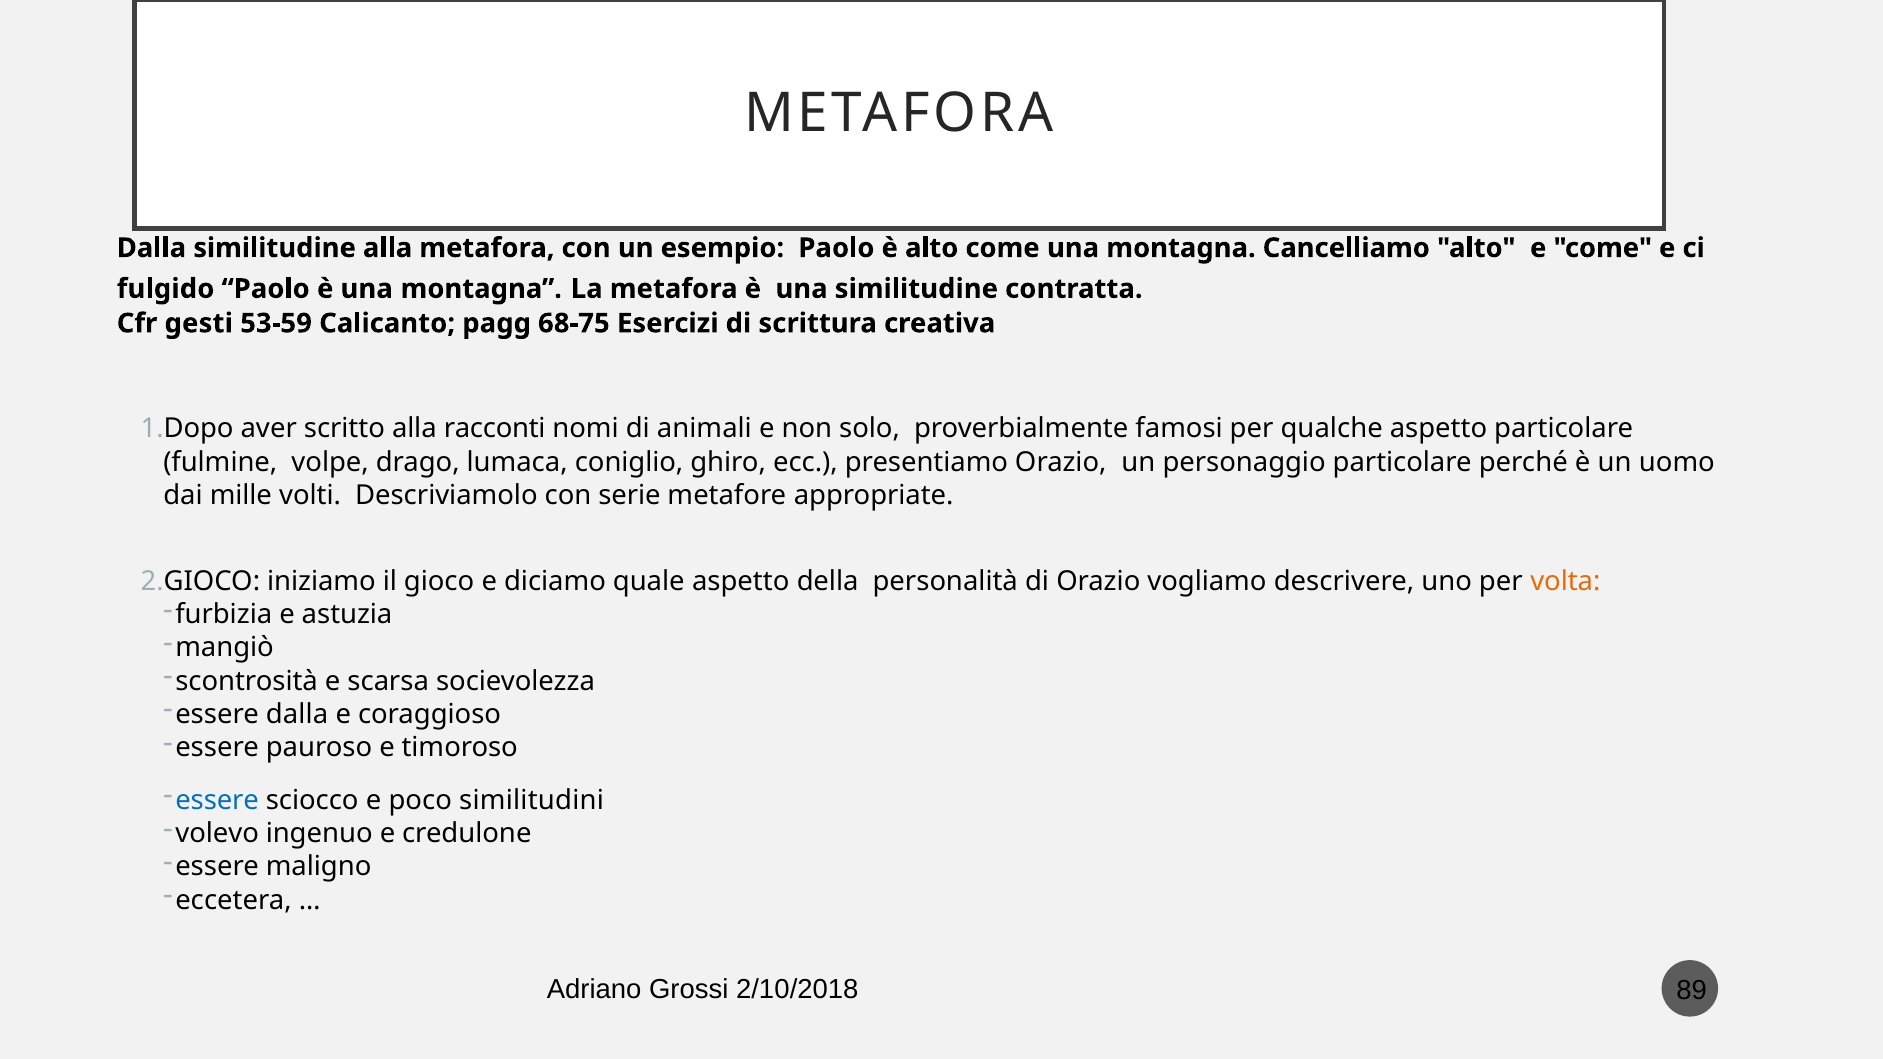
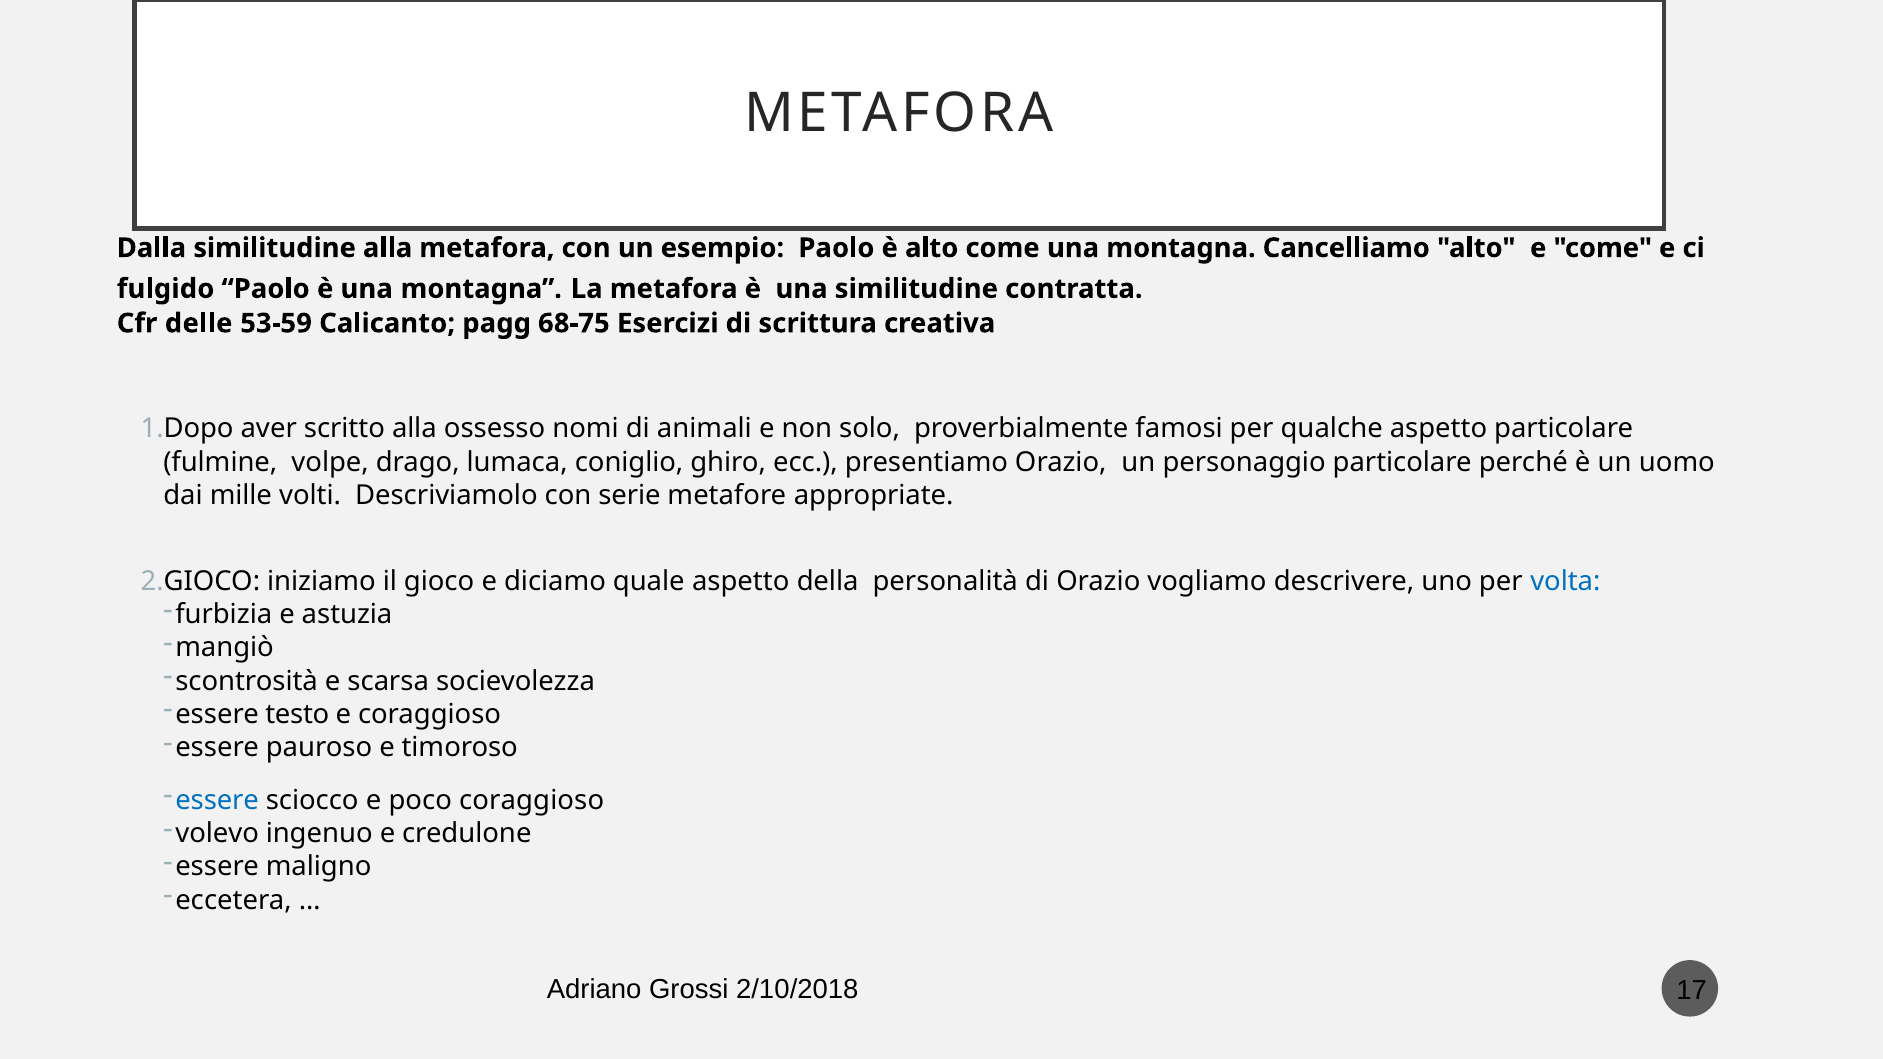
gesti: gesti -> delle (199, 323)
racconti: racconti -> ossesso (495, 429)
volta colour: orange -> blue (1565, 582)
essere dalla: dalla -> testo (297, 715)
poco similitudini: similitudini -> coraggioso (532, 800)
89: 89 -> 17 (1692, 990)
